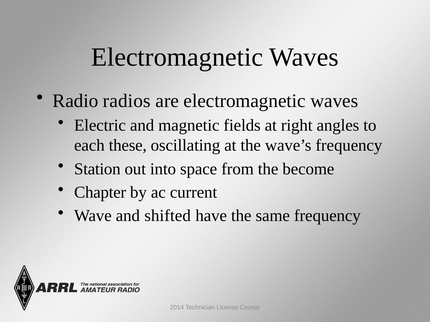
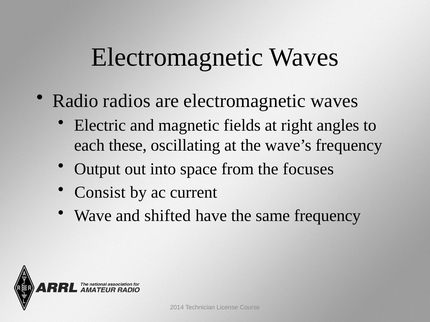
Station: Station -> Output (97, 169)
become: become -> focuses (308, 169)
Chapter: Chapter -> Consist (100, 193)
